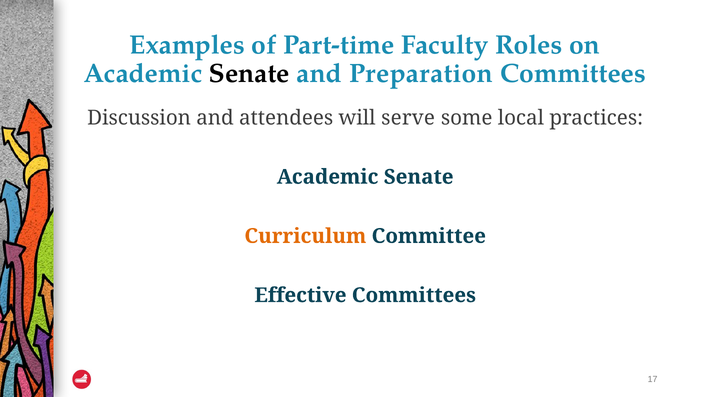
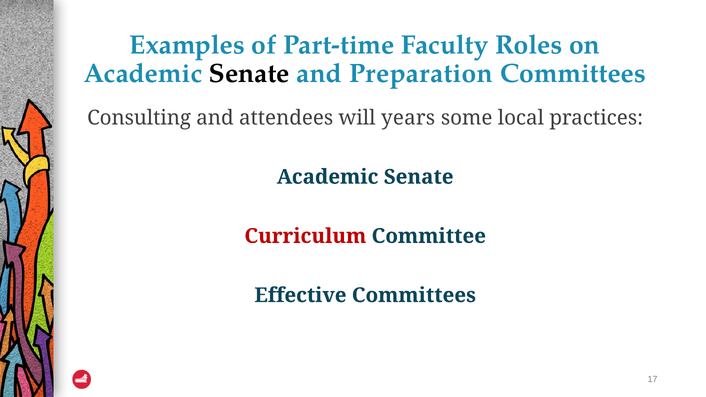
Discussion: Discussion -> Consulting (139, 118)
serve: serve -> years (408, 118)
Curriculum colour: orange -> red (305, 236)
